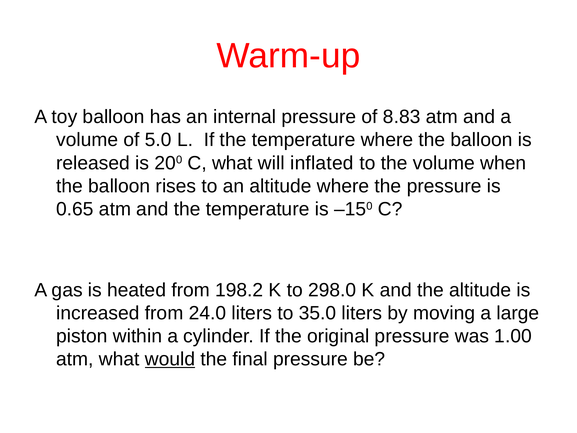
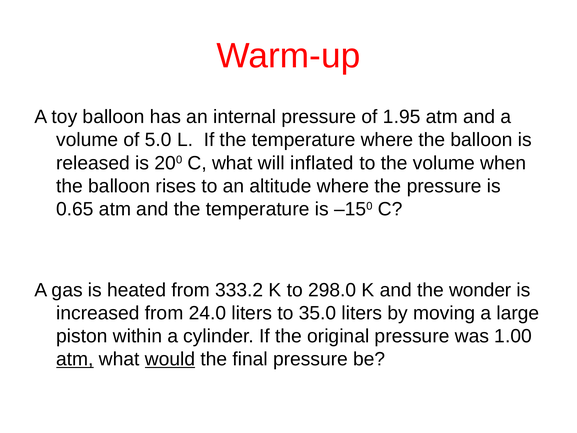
8.83: 8.83 -> 1.95 (402, 117)
198.2: 198.2 -> 333.2 (239, 290)
the altitude: altitude -> wonder (480, 290)
atm underline: none -> present (75, 359)
